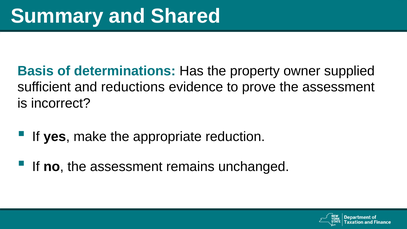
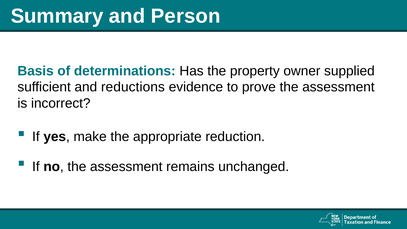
Shared: Shared -> Person (186, 16)
